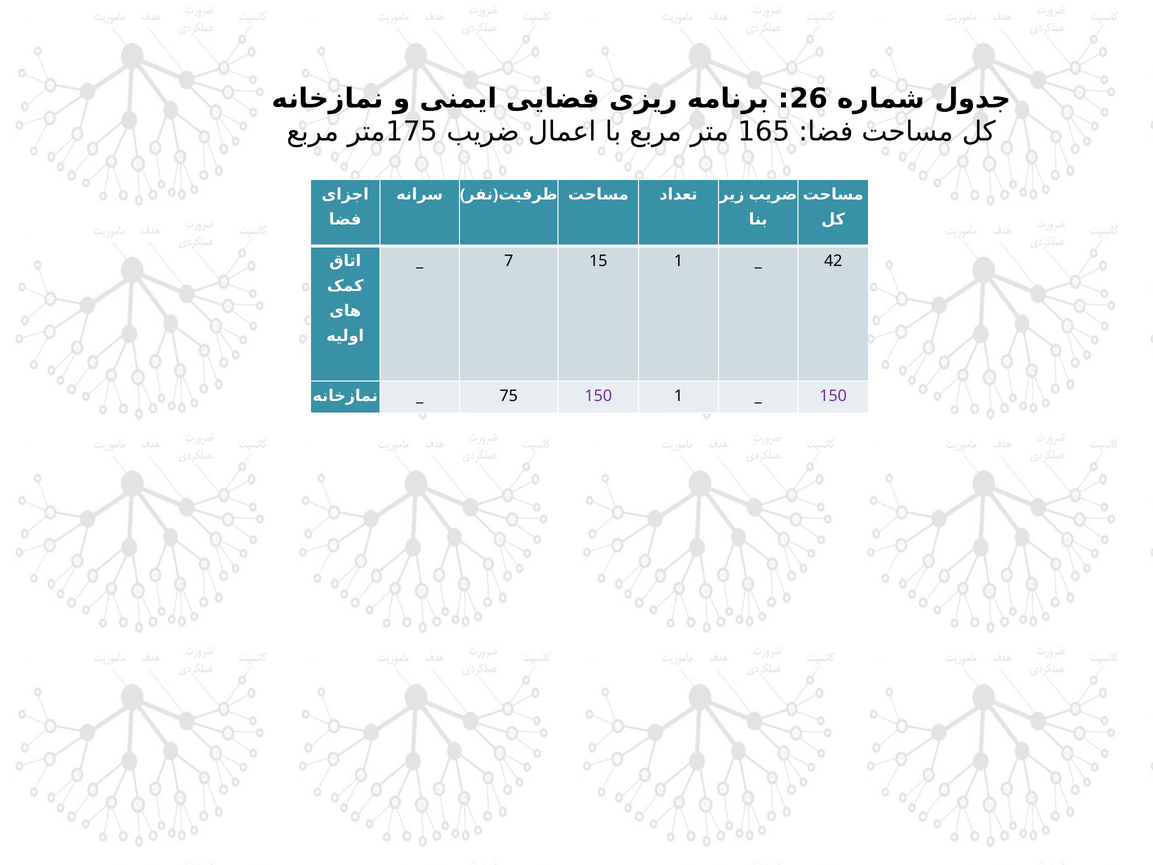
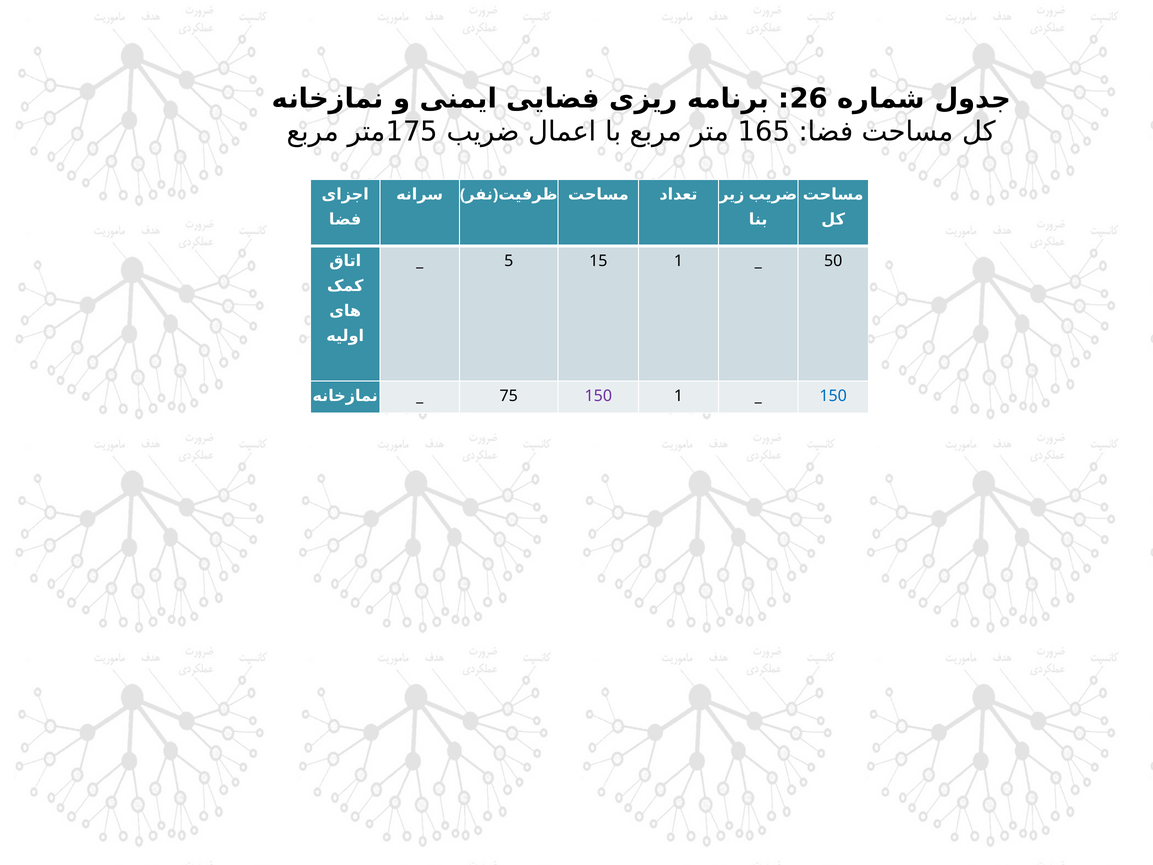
7: 7 -> 5 (509, 261)
42: 42 -> 50 (833, 261)
150 colour: purple -> blue (833, 396)
